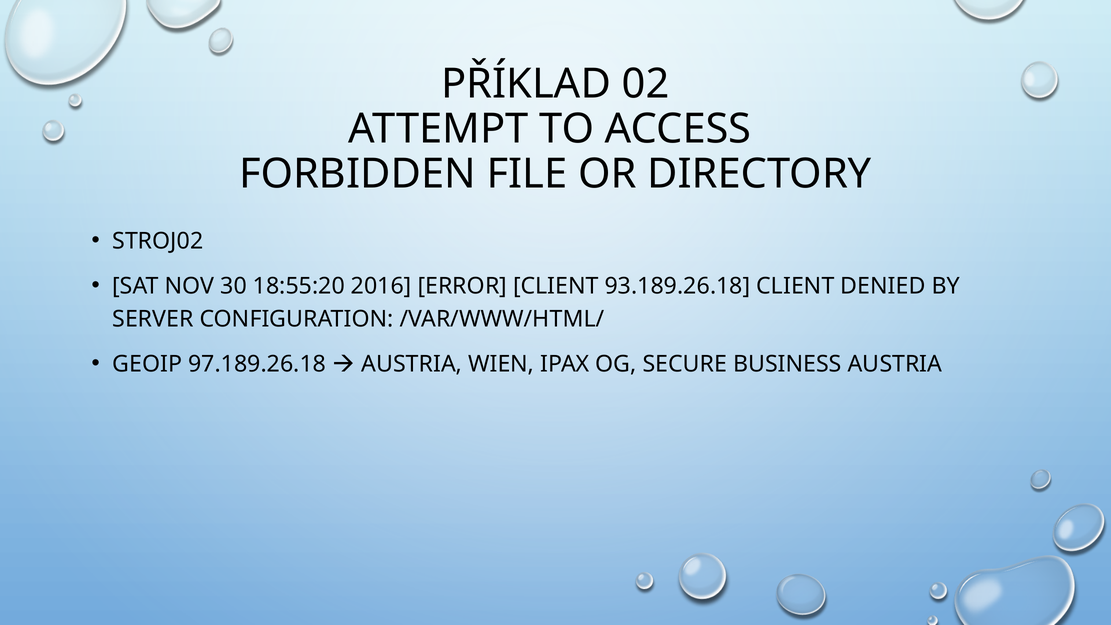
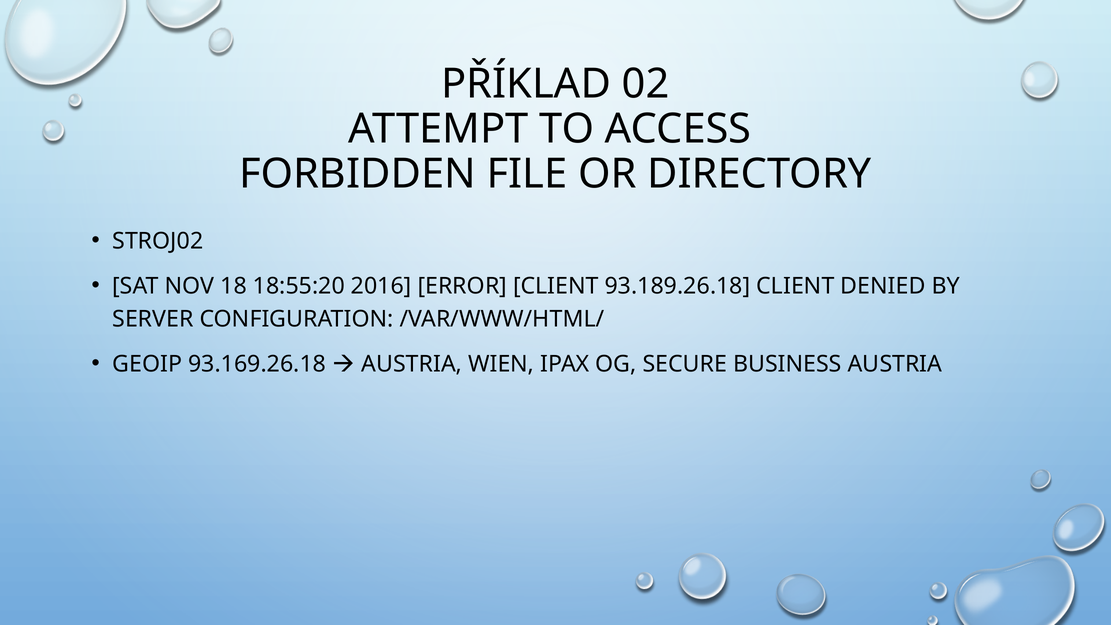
30: 30 -> 18 (234, 286)
97.189.26.18: 97.189.26.18 -> 93.169.26.18 (257, 364)
